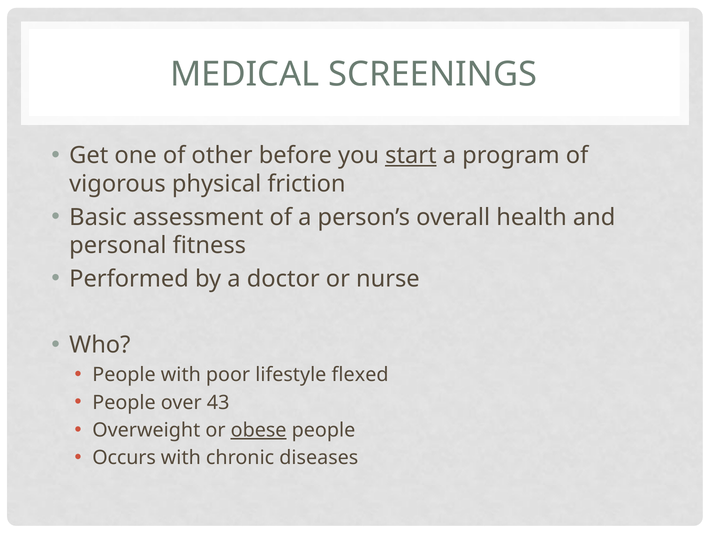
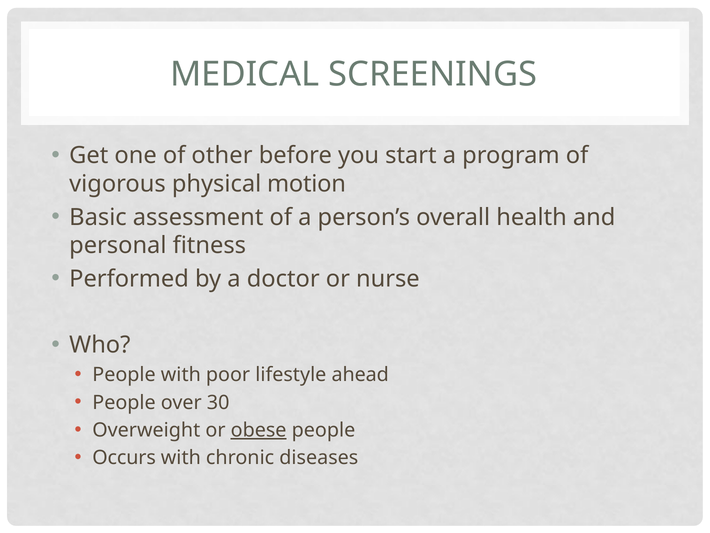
start underline: present -> none (411, 155)
friction: friction -> motion (307, 184)
flexed: flexed -> ahead (360, 375)
43: 43 -> 30 (218, 402)
